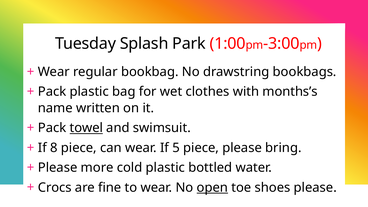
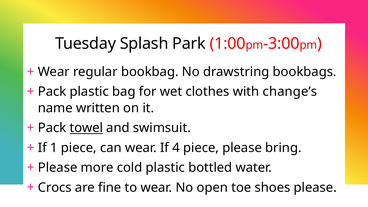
months’s: months’s -> change’s (290, 92)
8: 8 -> 1 (54, 148)
5: 5 -> 4 (176, 148)
open underline: present -> none (212, 188)
